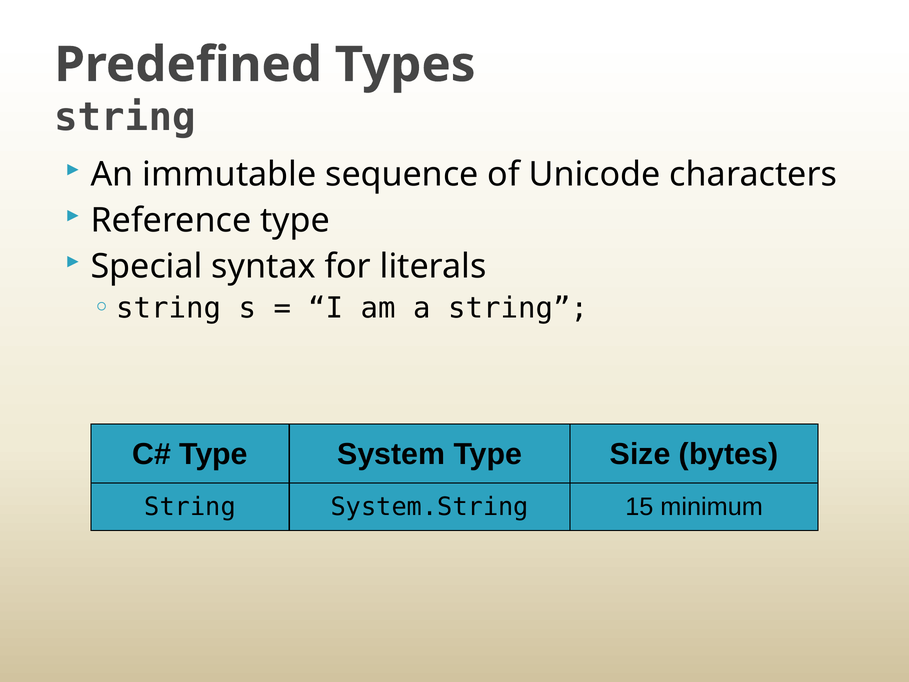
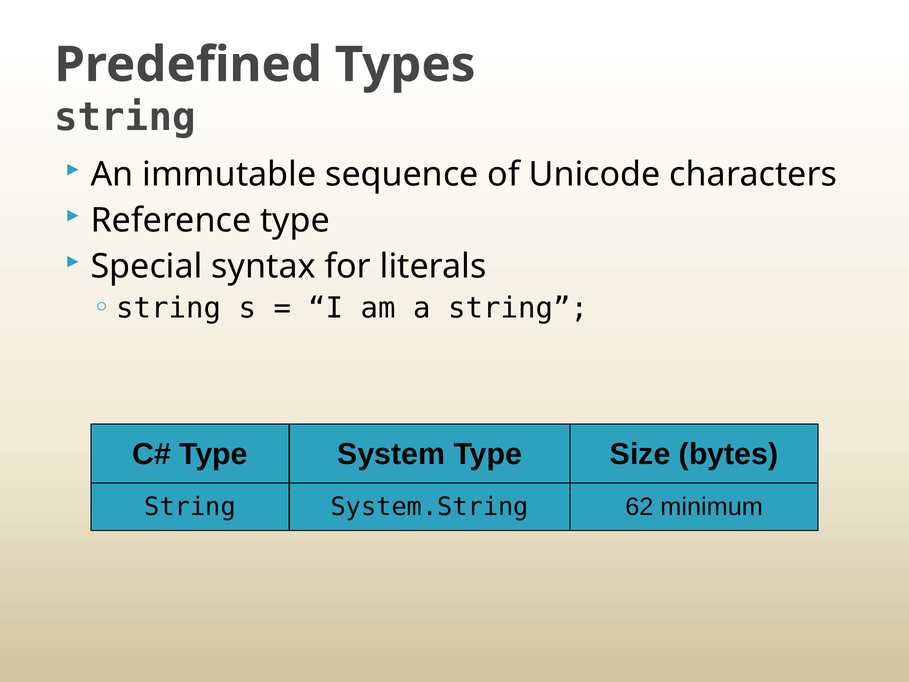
15: 15 -> 62 (639, 507)
